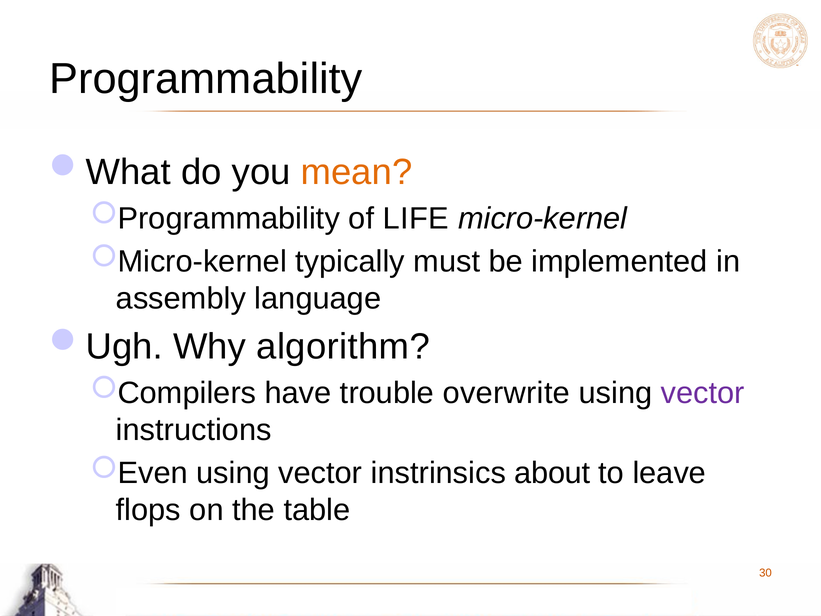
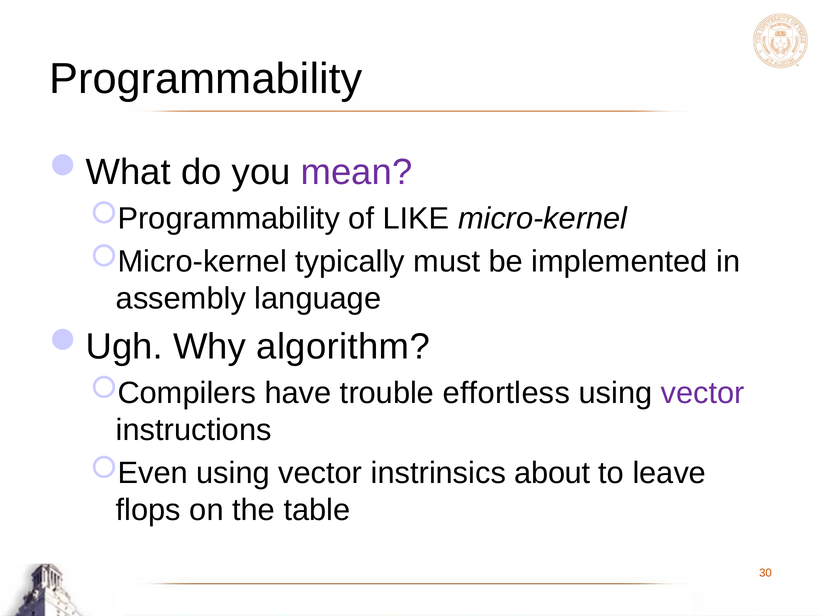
mean colour: orange -> purple (357, 172)
LIFE: LIFE -> LIKE (416, 218)
overwrite: overwrite -> effortless (506, 393)
